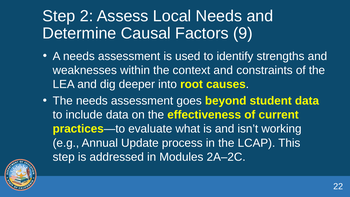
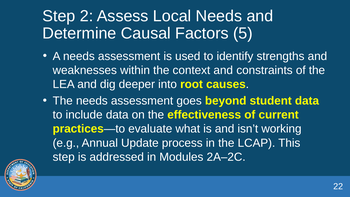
9: 9 -> 5 (243, 33)
